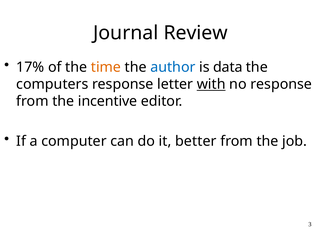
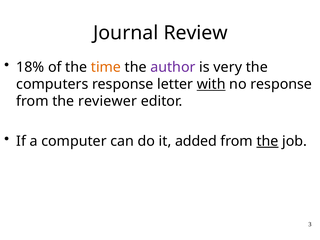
17%: 17% -> 18% (30, 67)
author colour: blue -> purple (173, 67)
data: data -> very (228, 67)
incentive: incentive -> reviewer (107, 101)
better: better -> added (196, 141)
the underline: none -> present (267, 141)
